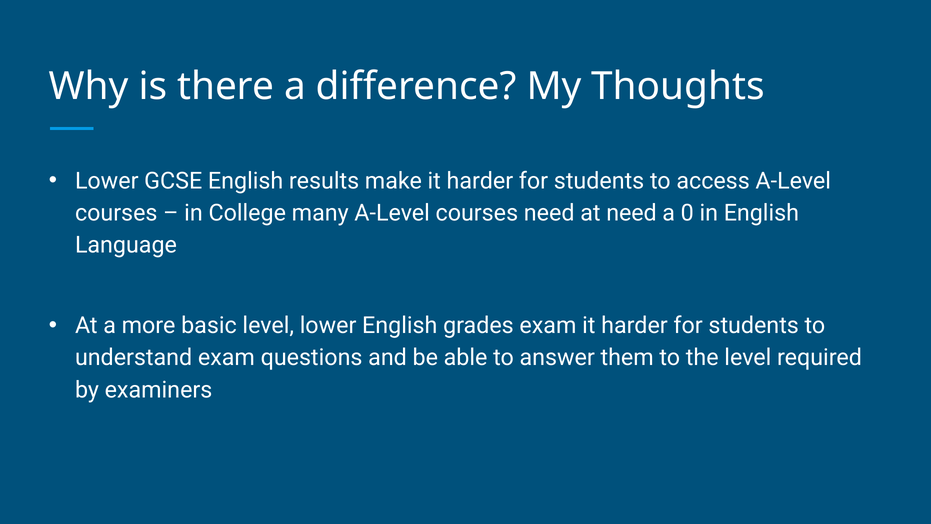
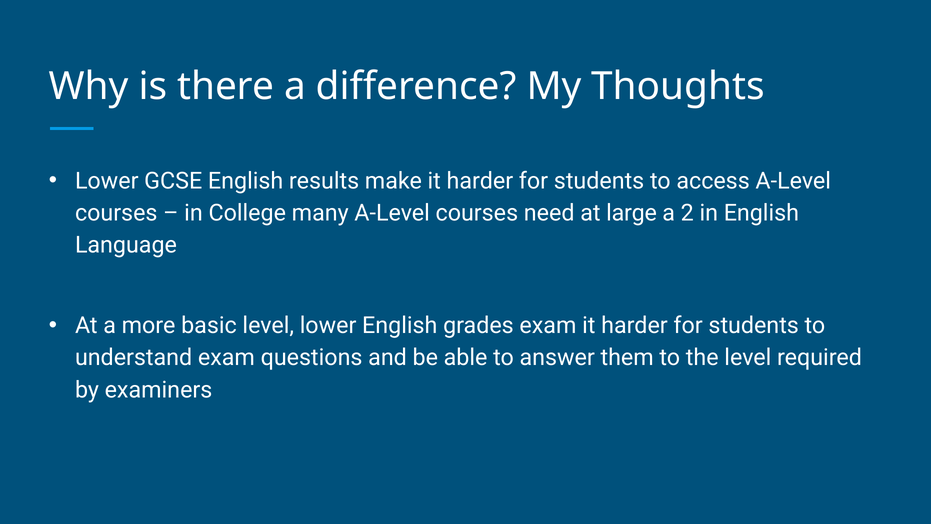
at need: need -> large (632, 213)
0: 0 -> 2 (687, 213)
